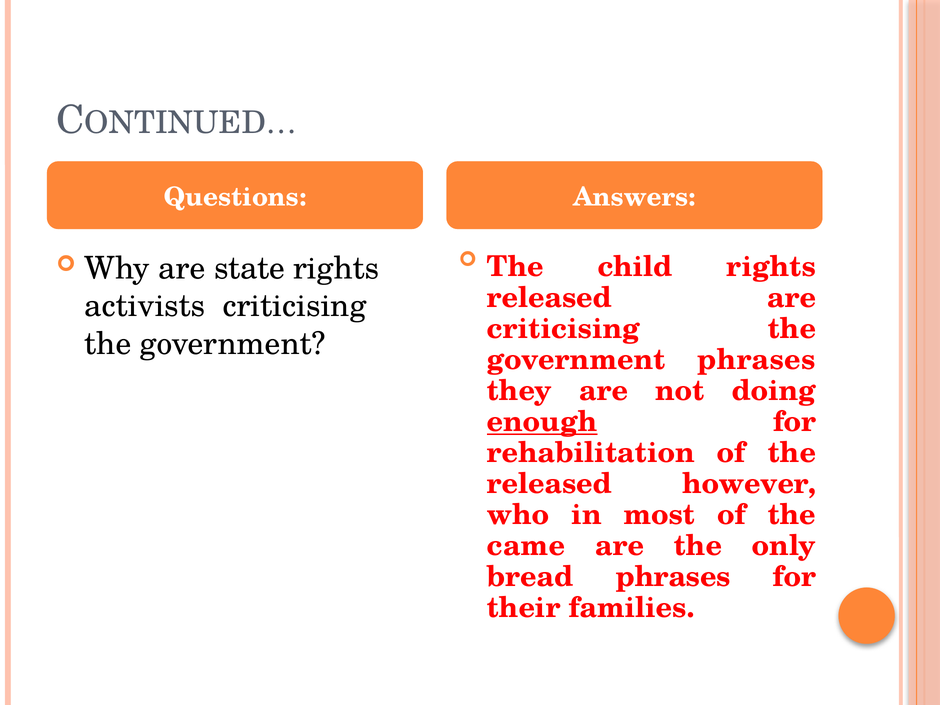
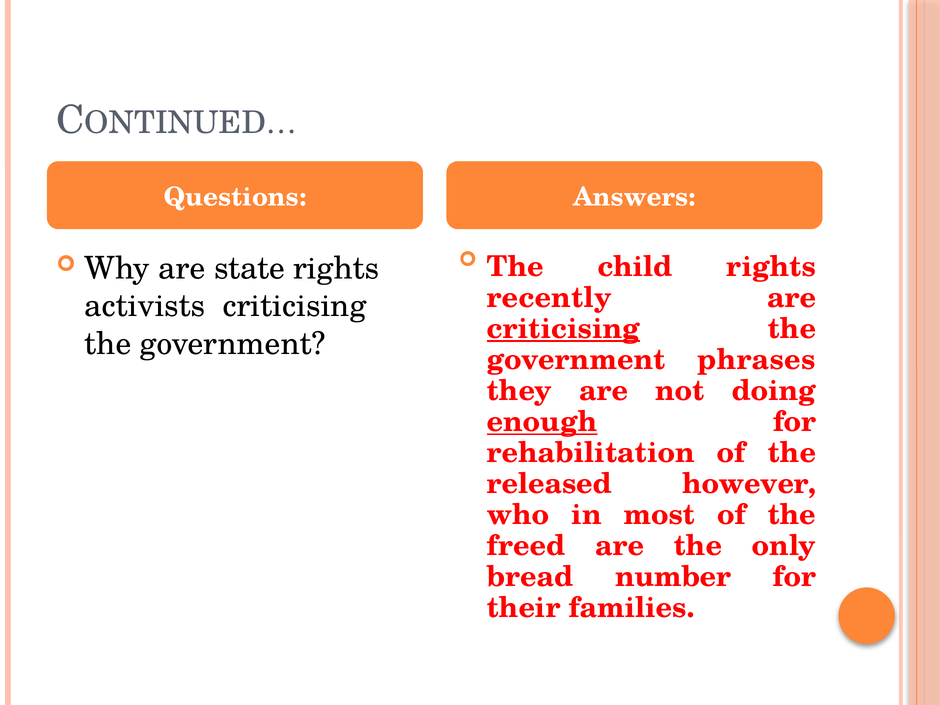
released: released -> recently (549, 298)
criticising underline: none -> present (563, 329)
came: came -> freed (526, 546)
bread phrases: phrases -> number (673, 577)
